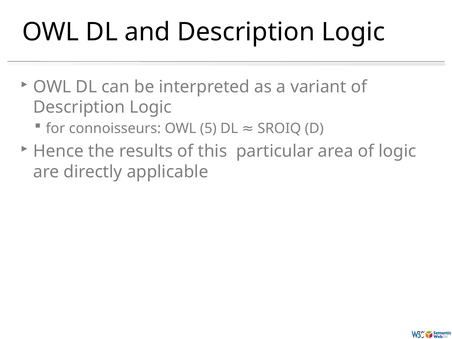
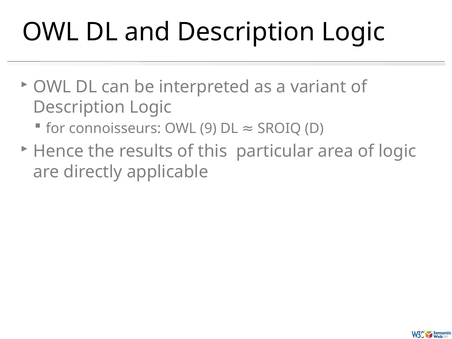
5: 5 -> 9 (208, 128)
